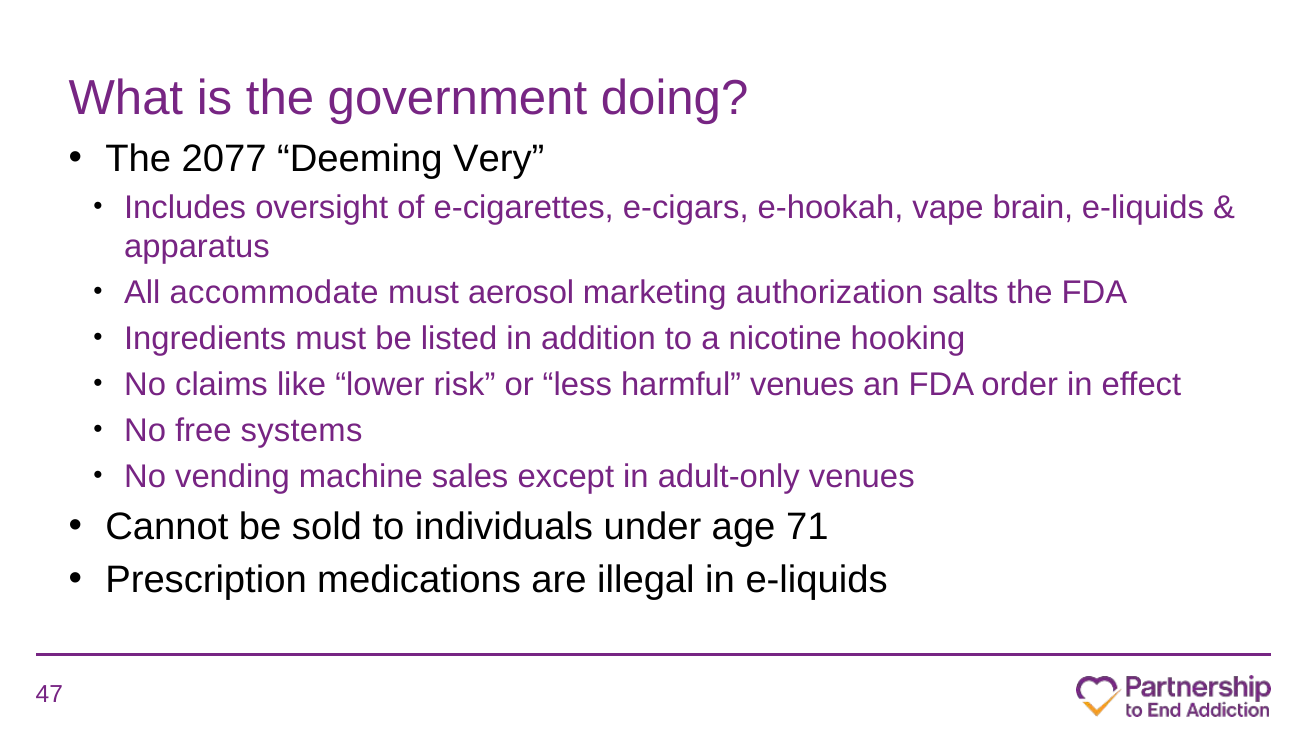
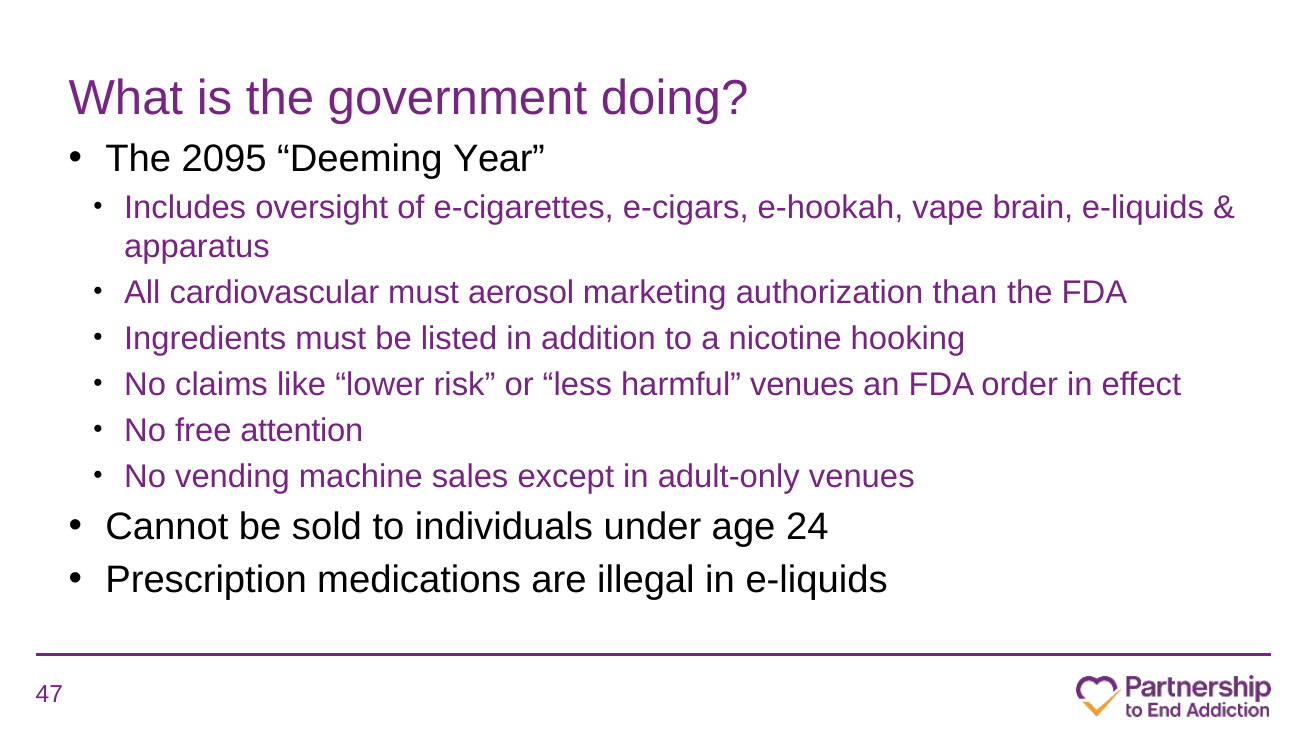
2077: 2077 -> 2095 (224, 159)
Very: Very -> Year (499, 159)
accommodate: accommodate -> cardiovascular (274, 293)
salts: salts -> than (965, 293)
systems: systems -> attention (302, 431)
71: 71 -> 24 (807, 527)
